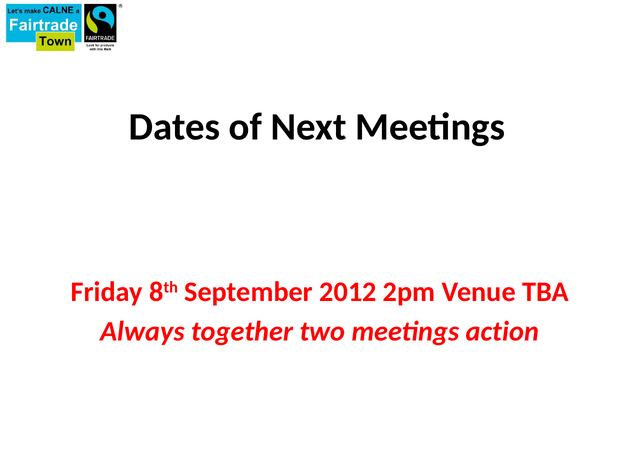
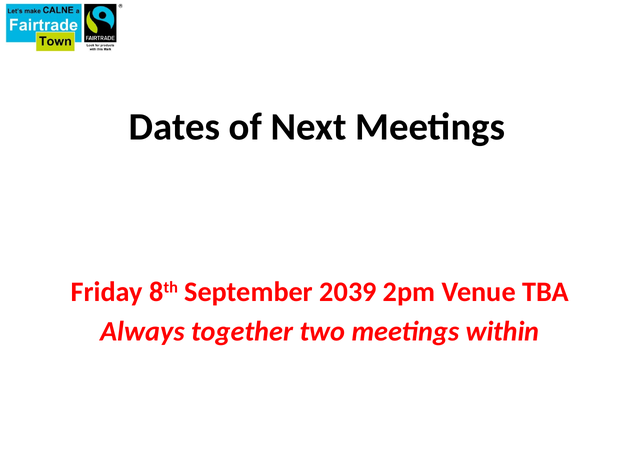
2012: 2012 -> 2039 (348, 292)
action: action -> within (503, 332)
